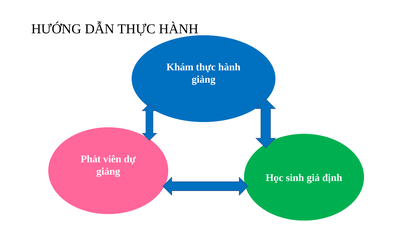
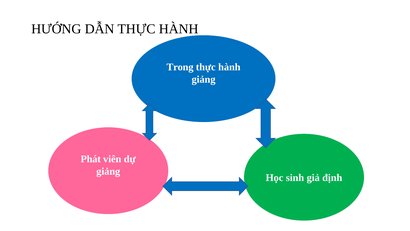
Khám: Khám -> Trong (180, 67)
